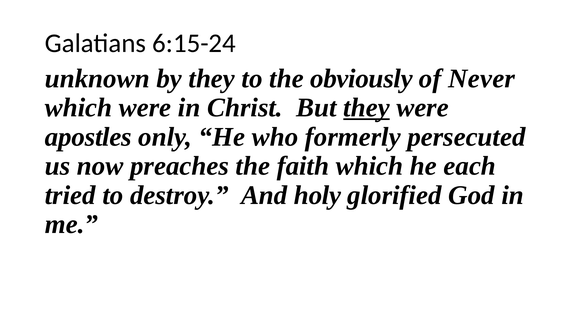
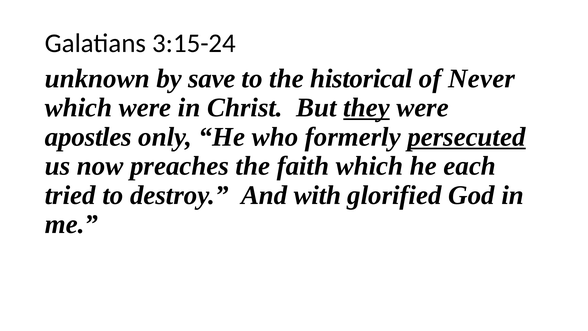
6:15-24: 6:15-24 -> 3:15-24 (194, 43)
by they: they -> save (212, 78)
obviously: obviously -> historical (361, 78)
persecuted underline: none -> present (466, 137)
holy: holy -> with (317, 195)
